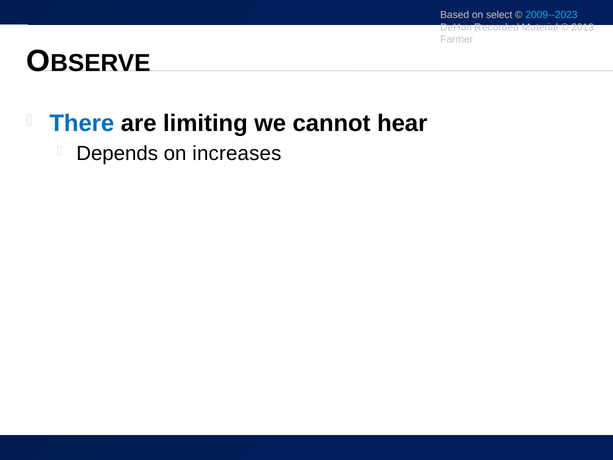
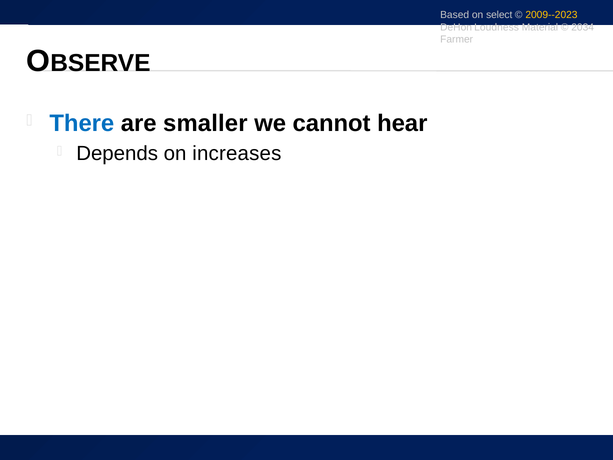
2009--2023 colour: light blue -> yellow (551, 15)
Recorded: Recorded -> Loudness (497, 27)
2013: 2013 -> 2034 (583, 27)
limiting: limiting -> smaller (205, 123)
